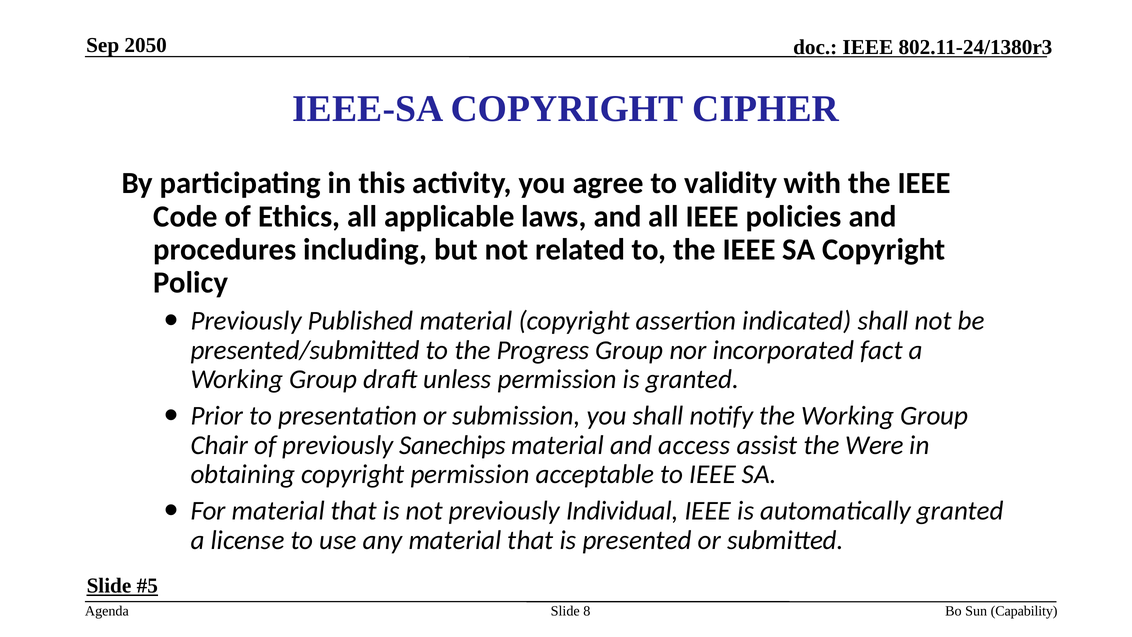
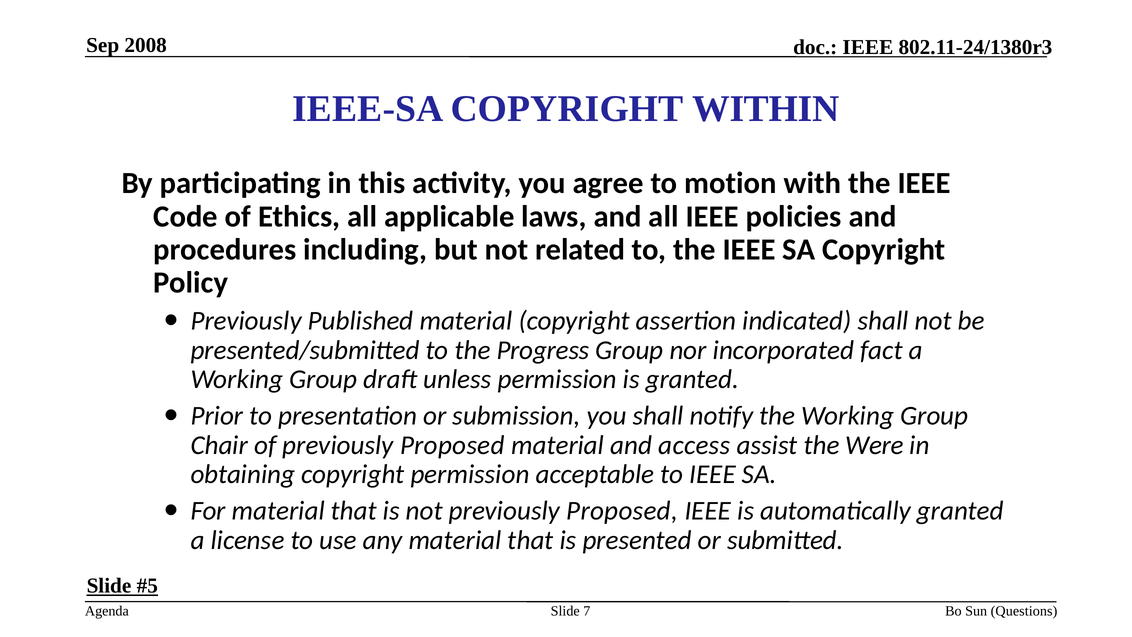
2050: 2050 -> 2008 (146, 45)
CIPHER: CIPHER -> WITHIN (766, 109)
validity: validity -> motion (731, 183)
of previously Sanechips: Sanechips -> Proposed (452, 445)
not previously Individual: Individual -> Proposed (622, 511)
8: 8 -> 7 (587, 611)
Capability: Capability -> Questions (1024, 611)
